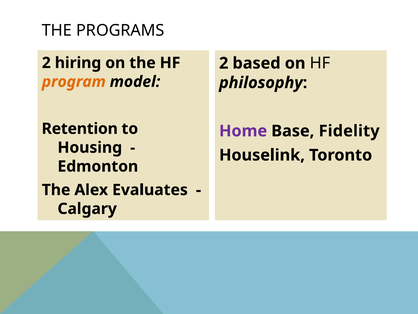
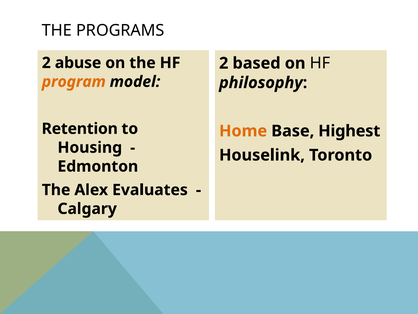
hiring: hiring -> abuse (78, 63)
Home colour: purple -> orange (243, 131)
Fidelity: Fidelity -> Highest (349, 131)
